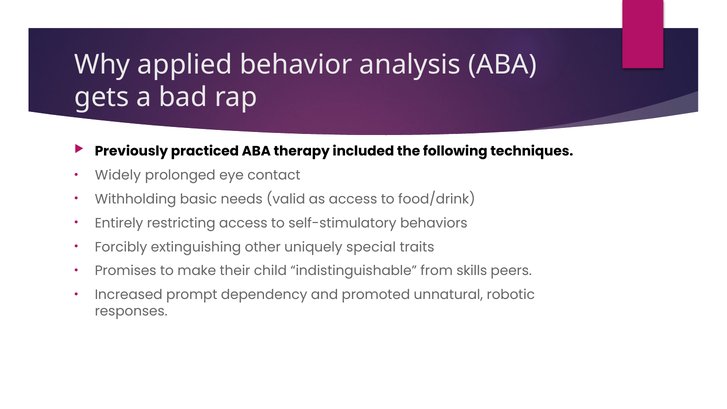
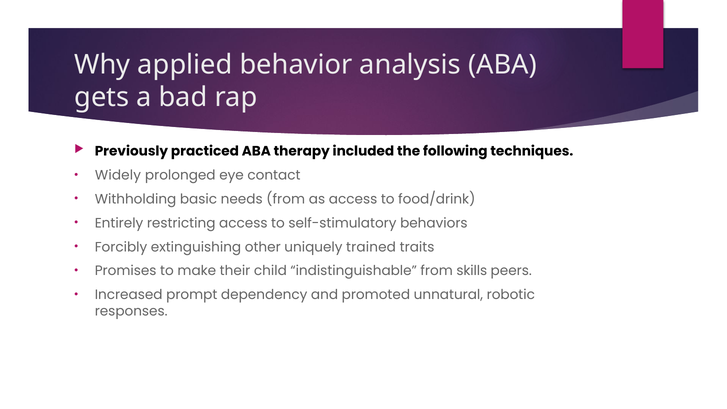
needs valid: valid -> from (286, 199)
special: special -> trained (371, 247)
